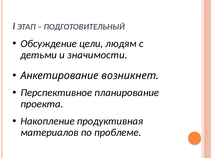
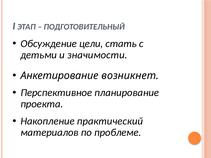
людям: людям -> стать (121, 44)
продуктивная: продуктивная -> практический (110, 121)
